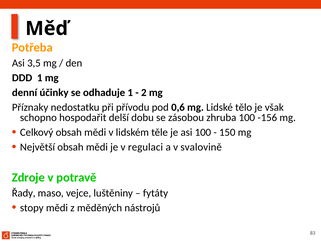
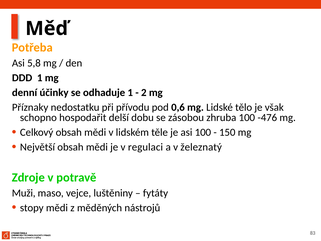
3,5: 3,5 -> 5,8 (34, 63)
-156: -156 -> -476 (267, 118)
svalovině: svalovině -> železnatý (201, 147)
Řady: Řady -> Muži (24, 193)
